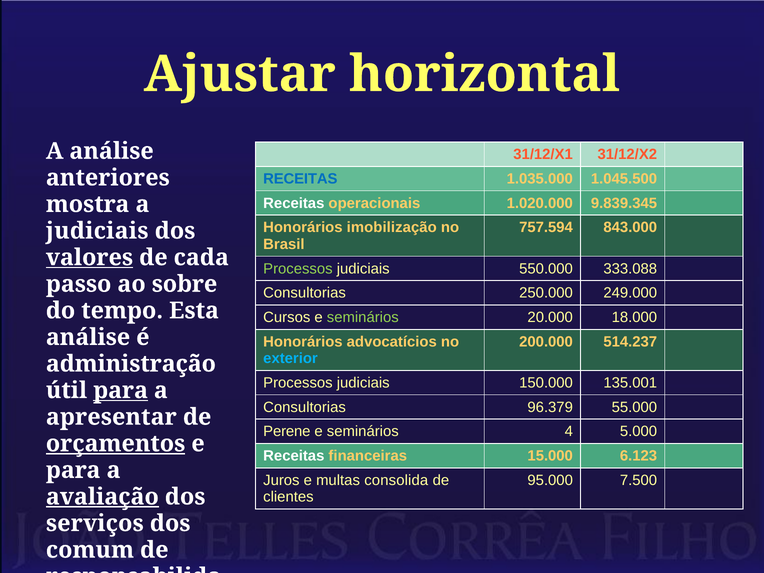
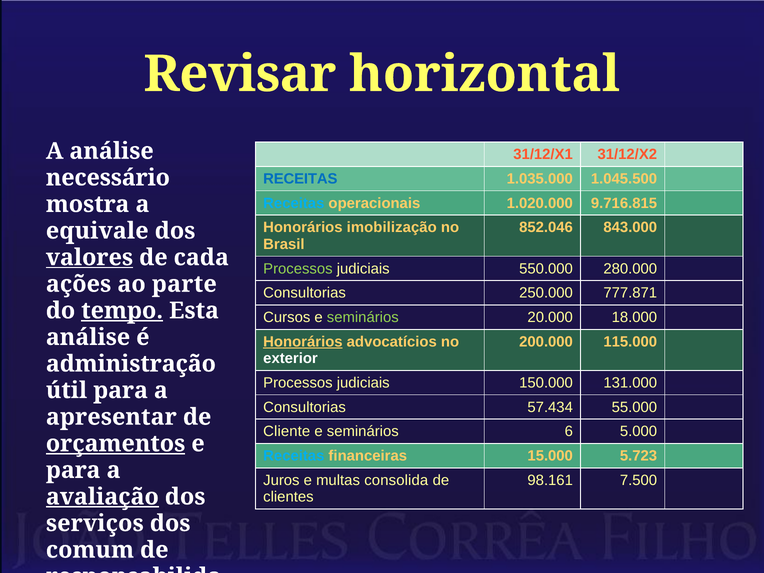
Ajustar: Ajustar -> Revisar (240, 74)
anteriores: anteriores -> necessário (108, 178)
Receitas colour: white -> light blue (294, 203)
9.839.345: 9.839.345 -> 9.716.815 (624, 203)
757.594: 757.594 -> 852.046 (546, 228)
judiciais: judiciais -> equivale (97, 231)
333.088: 333.088 -> 280.000 (630, 269)
passo: passo -> ações (79, 284)
sobre: sobre -> parte (184, 284)
249.000: 249.000 -> 777.871 (630, 293)
tempo underline: none -> present (122, 311)
Honorários underline: none -> present (303, 342)
514.237: 514.237 -> 115.000 (630, 342)
exterior colour: light blue -> white (290, 358)
135.001: 135.001 -> 131.000 (630, 383)
para underline: present -> none (121, 390)
96.379: 96.379 -> 57.434 (550, 407)
Perene: Perene -> Cliente (287, 432)
4: 4 -> 6 (569, 432)
Receitas colour: white -> light blue (294, 456)
6.123: 6.123 -> 5.723 (639, 456)
95.000: 95.000 -> 98.161 (550, 480)
